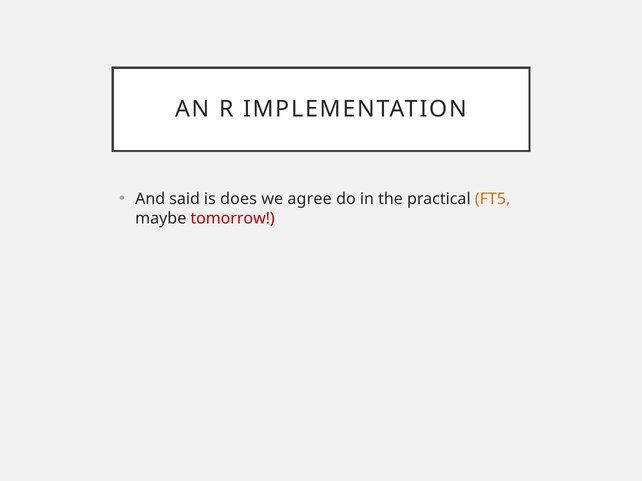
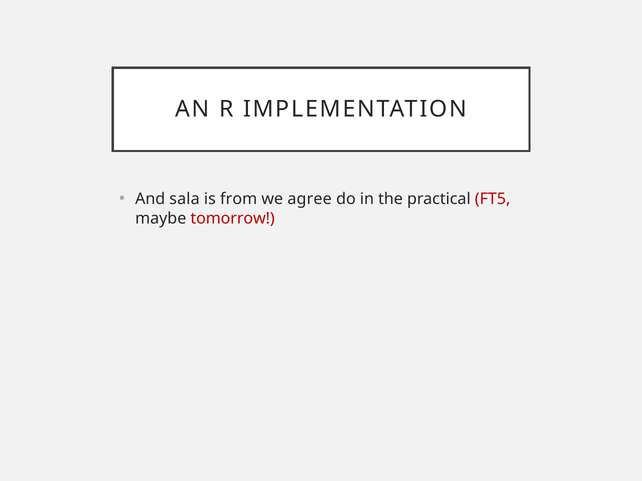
said: said -> sala (184, 199)
does: does -> from (239, 199)
FT5 colour: orange -> red (493, 199)
